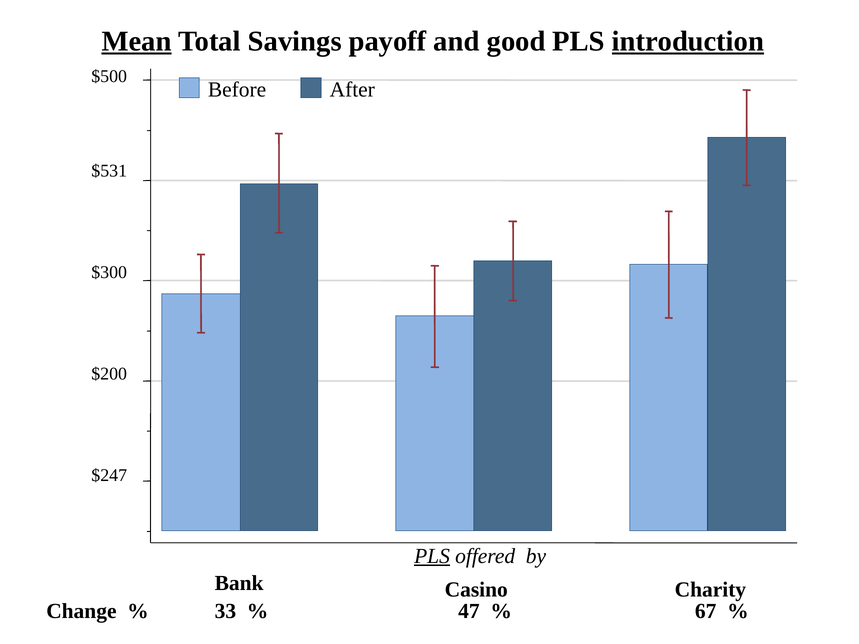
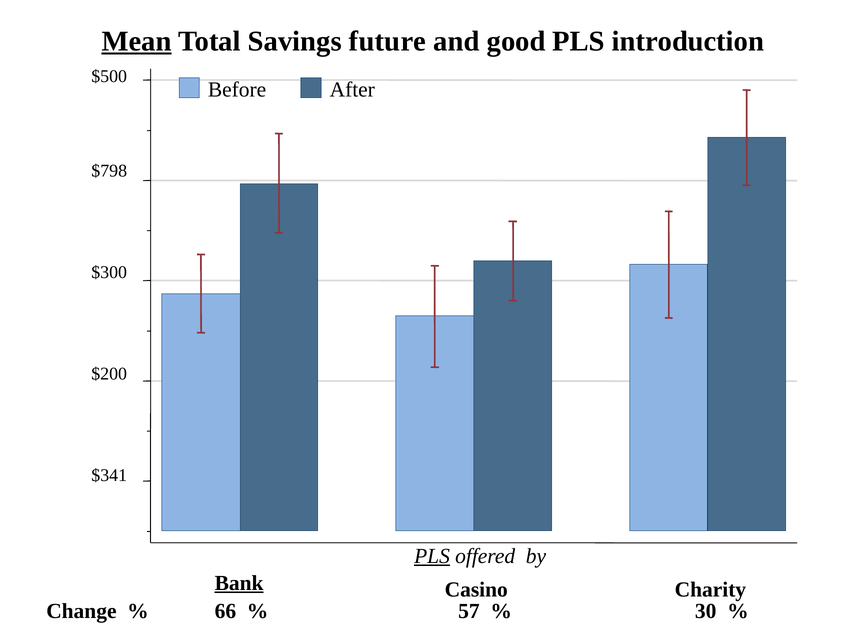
payoff: payoff -> future (388, 41)
introduction underline: present -> none (688, 41)
$531: $531 -> $798 (109, 171)
$247: $247 -> $341 (109, 475)
Bank underline: none -> present (239, 583)
33: 33 -> 66 (225, 611)
47: 47 -> 57 (469, 611)
67: 67 -> 30 (706, 611)
